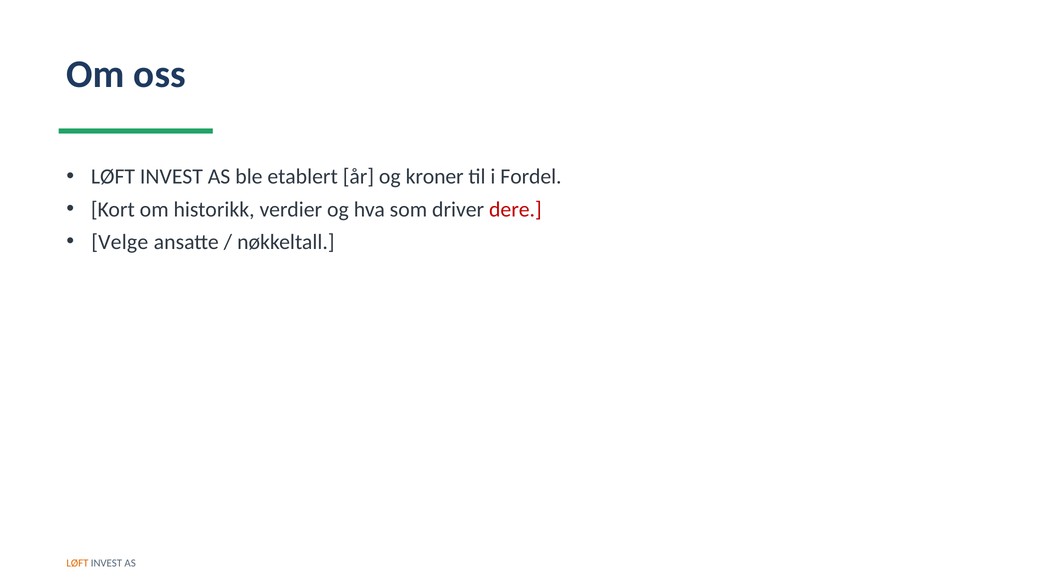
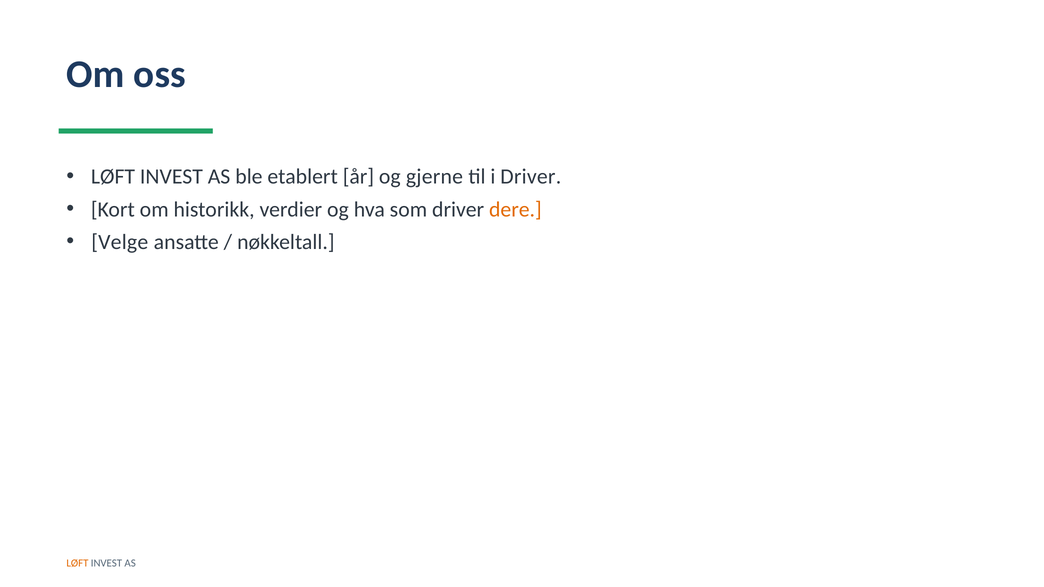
kroner: kroner -> gjerne (434, 177)
i Fordel: Fordel -> Driver (531, 177)
dere colour: red -> orange (515, 209)
